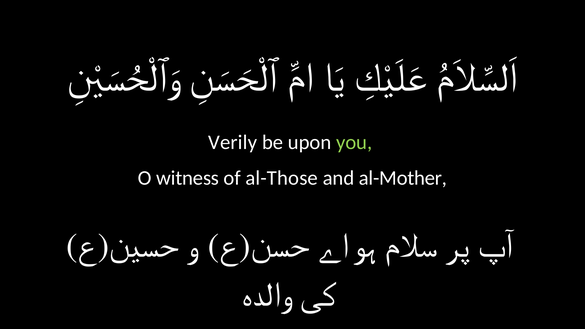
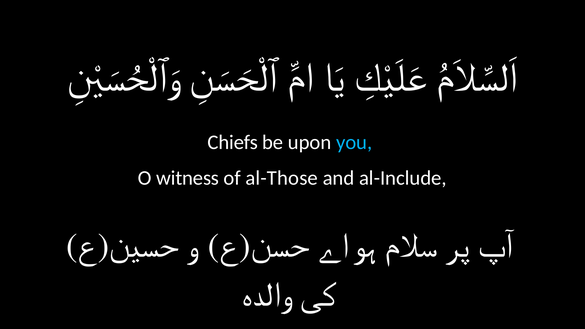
Verily: Verily -> Chiefs (233, 142)
you colour: light green -> light blue (354, 142)
al-Mother: al-Mother -> al-Include (403, 178)
